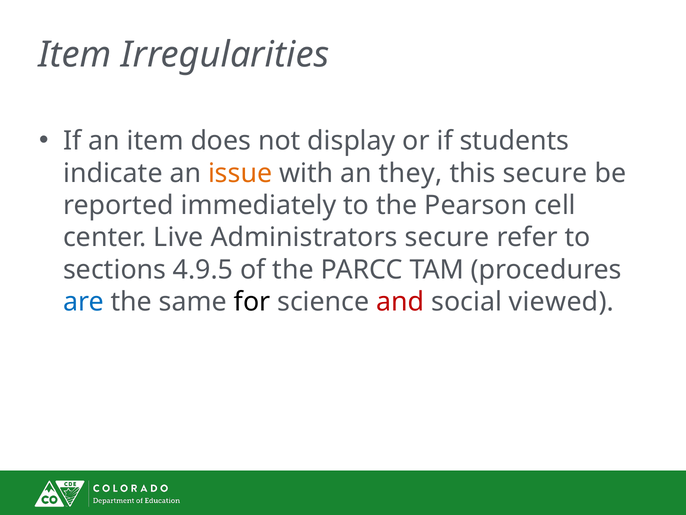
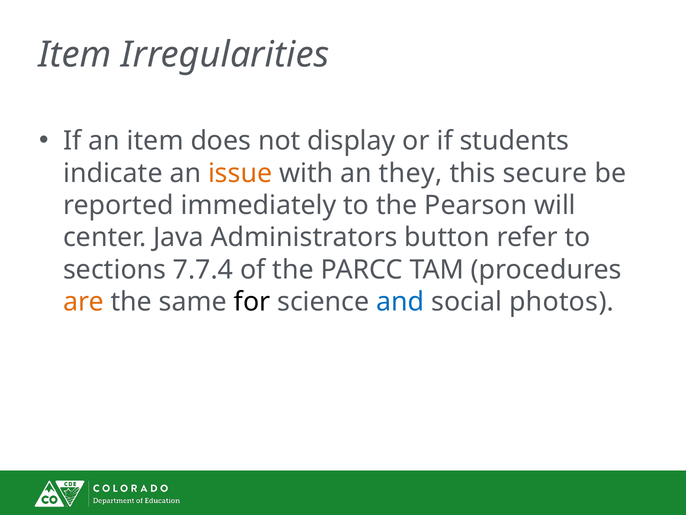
cell: cell -> will (555, 205)
Live: Live -> Java (179, 237)
Administrators secure: secure -> button (447, 237)
4.9.5: 4.9.5 -> 7.7.4 (203, 270)
are colour: blue -> orange (84, 302)
and colour: red -> blue (400, 302)
viewed: viewed -> photos (562, 302)
